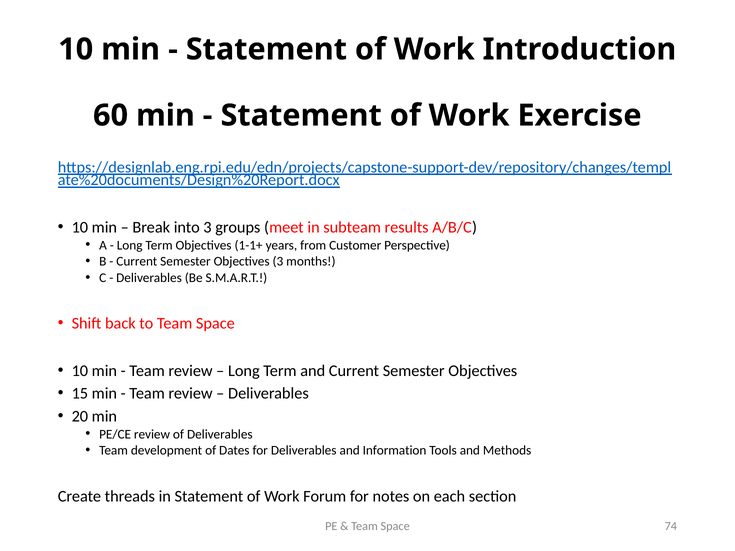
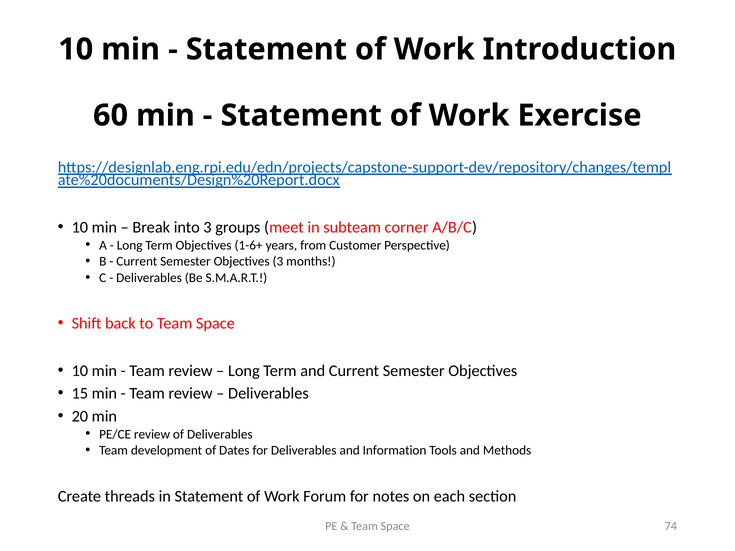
results: results -> corner (407, 227)
1-1+: 1-1+ -> 1-6+ (249, 245)
